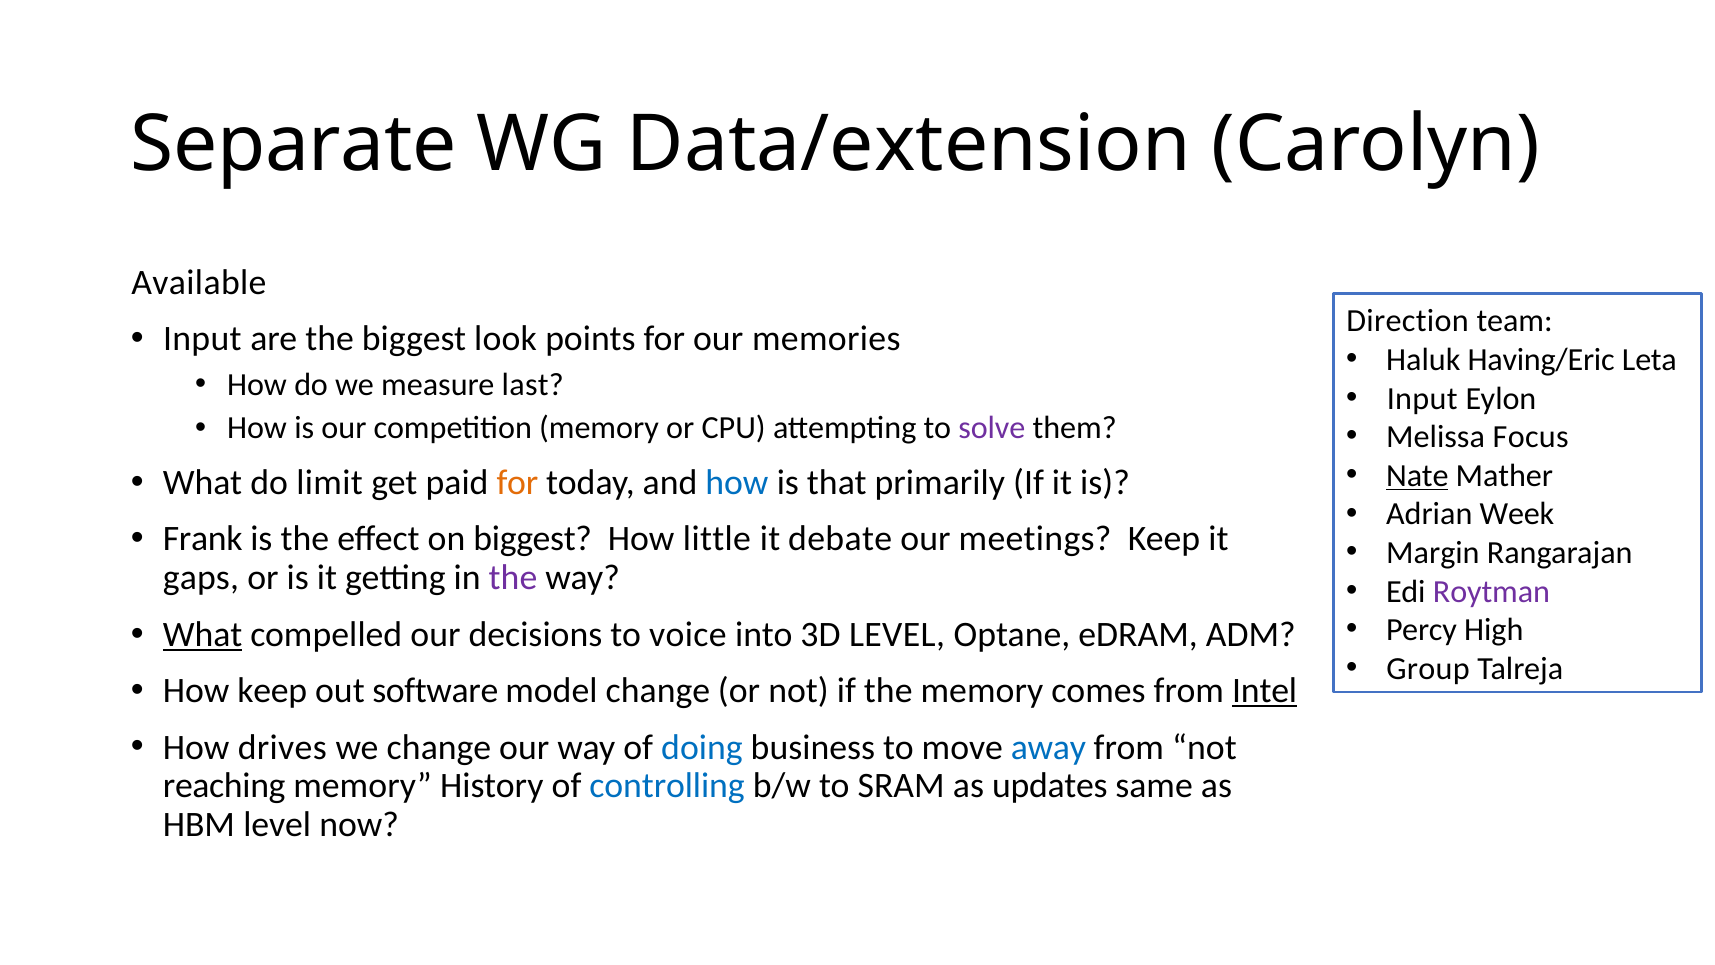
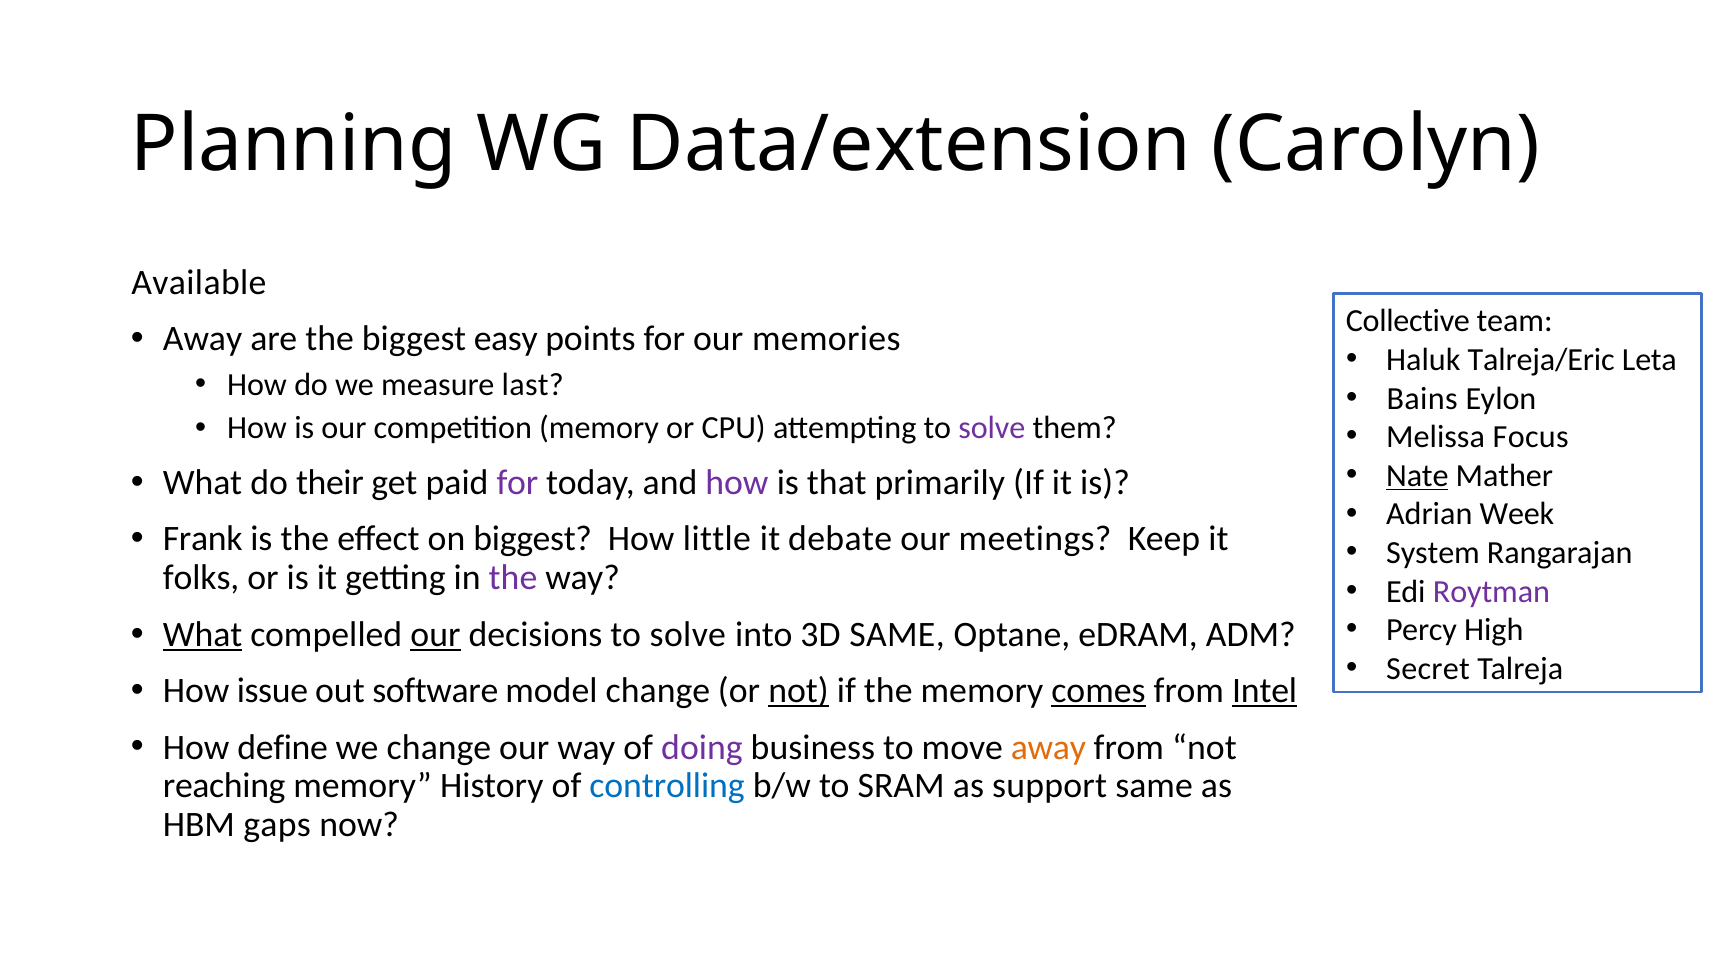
Separate: Separate -> Planning (294, 144)
Direction: Direction -> Collective (1408, 321)
Input: Input -> Away (203, 339)
look: look -> easy (506, 339)
Having/Eric: Having/Eric -> Talreja/Eric (1541, 360)
Input: Input -> Bains (1422, 398)
limit: limit -> their (330, 483)
for colour: orange -> purple (517, 483)
how colour: blue -> purple (737, 483)
Margin: Margin -> System (1433, 553)
gaps: gaps -> folks (201, 578)
our underline: none -> present (435, 634)
decisions to voice: voice -> solve (688, 634)
3D LEVEL: LEVEL -> SAME (897, 634)
Group: Group -> Secret (1428, 668)
How keep: keep -> issue (272, 691)
not underline: none -> present (799, 691)
comes underline: none -> present (1098, 691)
drives: drives -> define (283, 747)
doing colour: blue -> purple (702, 747)
away colour: blue -> orange (1048, 747)
updates: updates -> support (1050, 786)
HBM level: level -> gaps (277, 824)
